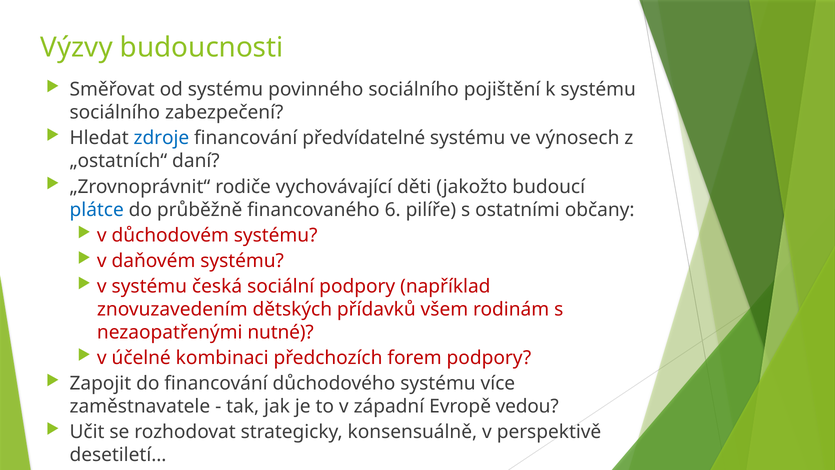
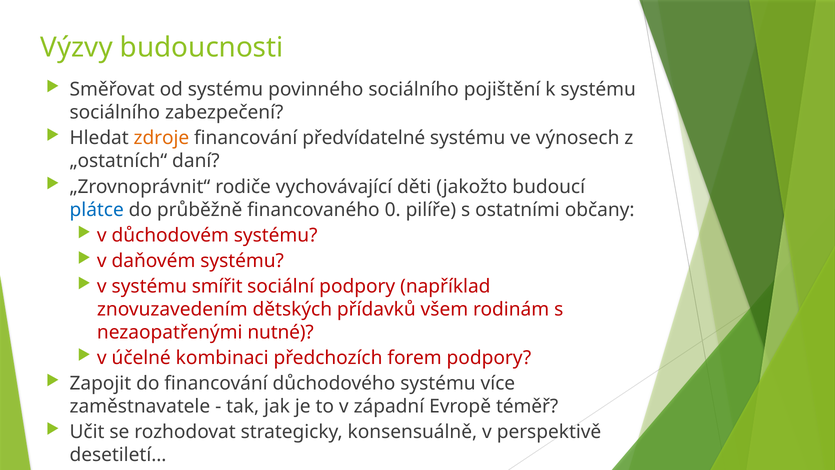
zdroje colour: blue -> orange (161, 138)
6: 6 -> 0 (393, 210)
česká: česká -> smířit (217, 286)
vedou: vedou -> téměř (527, 406)
